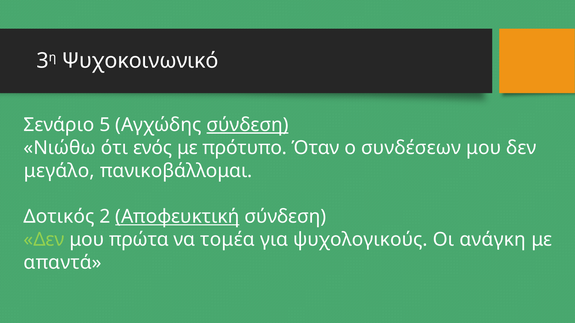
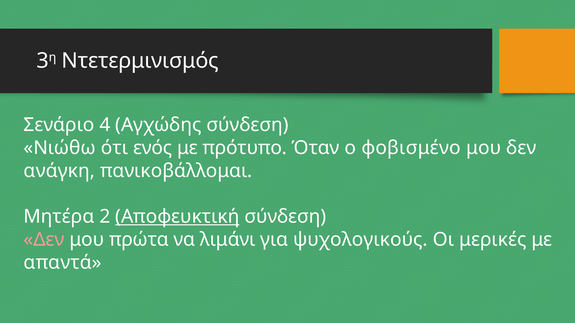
Ψυχοκοινωνικό: Ψυχοκοινωνικό -> Ντετερμινισμός (140, 61)
5: 5 -> 4 (105, 125)
σύνδεση underline: present -> none (248, 125)
συνδέσεων: συνδέσεων -> φοβισμένο (411, 148)
μεγάλο: μεγάλο -> ανάγκη (59, 171)
Δοτικός: Δοτικός -> Μητέρα (59, 217)
Δεν colour: light green -> pink (44, 240)
τομέα: τομέα -> λιμάνι (228, 240)
ανάγκη: ανάγκη -> μερικές (493, 240)
